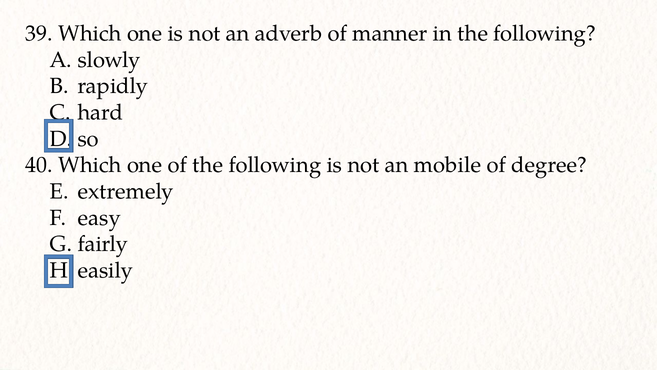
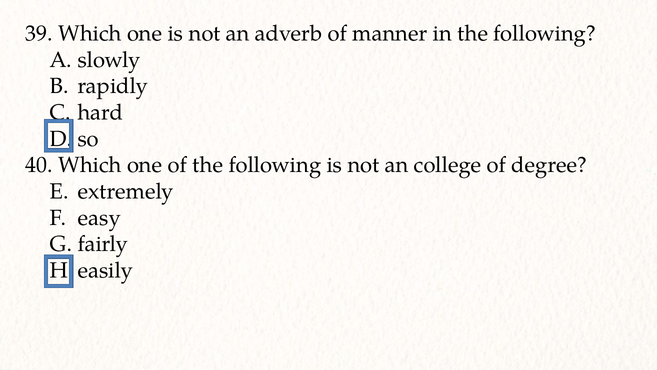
mobile: mobile -> college (448, 165)
